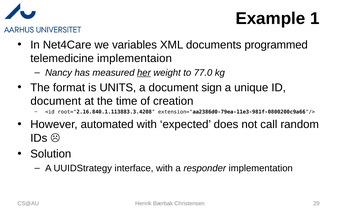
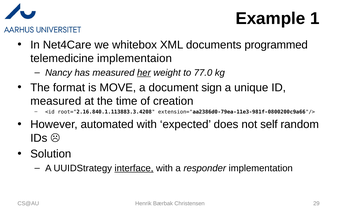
variables: variables -> whitebox (135, 45)
UNITS: UNITS -> MOVE (118, 87)
document: document -> measured (56, 101)
call: call -> self (269, 124)
interface underline: none -> present (134, 168)
